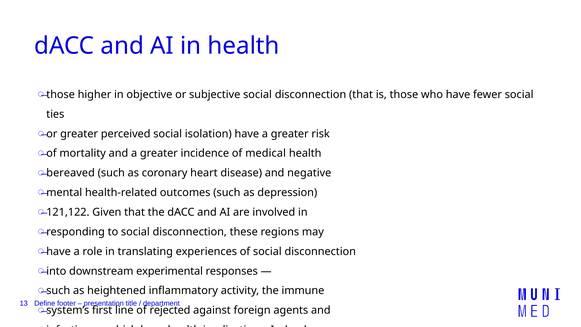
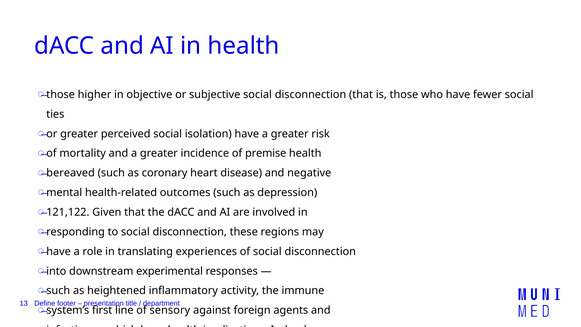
medical: medical -> premise (266, 153)
rejected: rejected -> sensory (170, 310)
